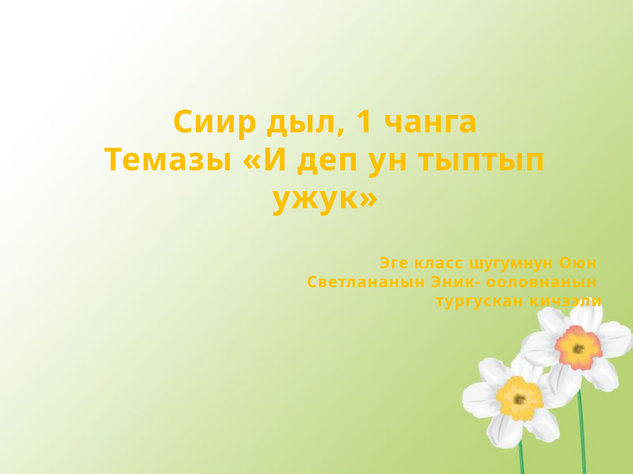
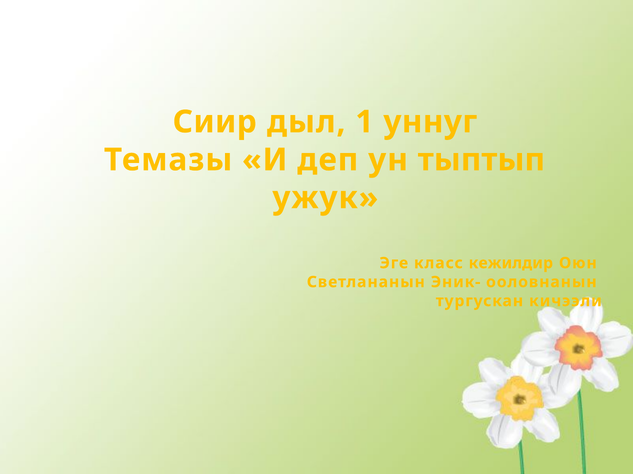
чанга: чанга -> уннуг (430, 122)
шугумнун: шугумнун -> кежилдир (511, 263)
